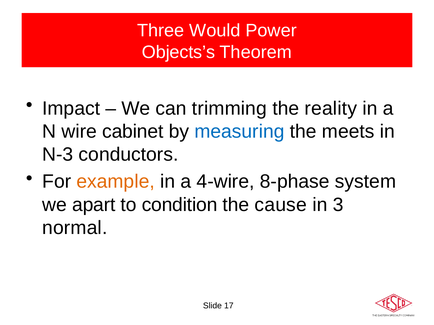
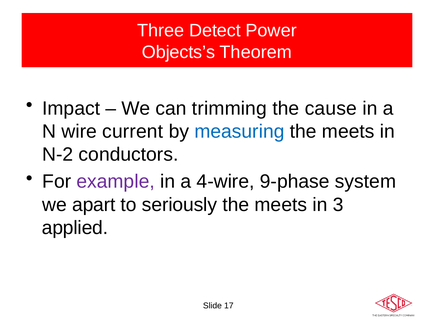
Would: Would -> Detect (215, 31)
reality: reality -> cause (331, 109)
cabinet: cabinet -> current (133, 132)
N-3: N-3 -> N-2 (58, 155)
example colour: orange -> purple (116, 182)
8-phase: 8-phase -> 9-phase (295, 182)
condition: condition -> seriously (180, 205)
cause: cause -> meets (281, 205)
normal: normal -> applied (75, 228)
